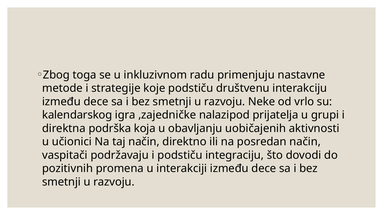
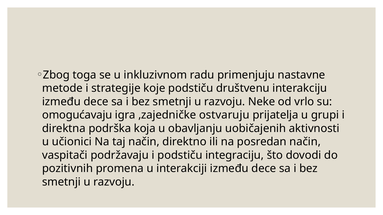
kalendarskog: kalendarskog -> omogućavaju (77, 115)
nalazipod: nalazipod -> ostvaruju (224, 115)
